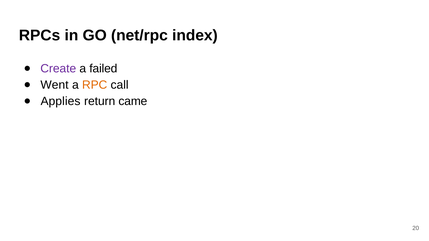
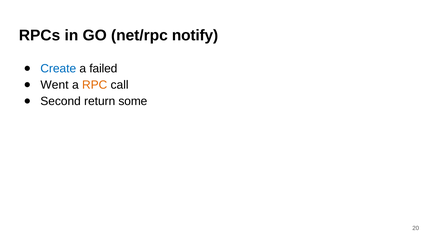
index: index -> notify (195, 36)
Create colour: purple -> blue (58, 69)
Applies: Applies -> Second (61, 101)
came: came -> some (133, 101)
